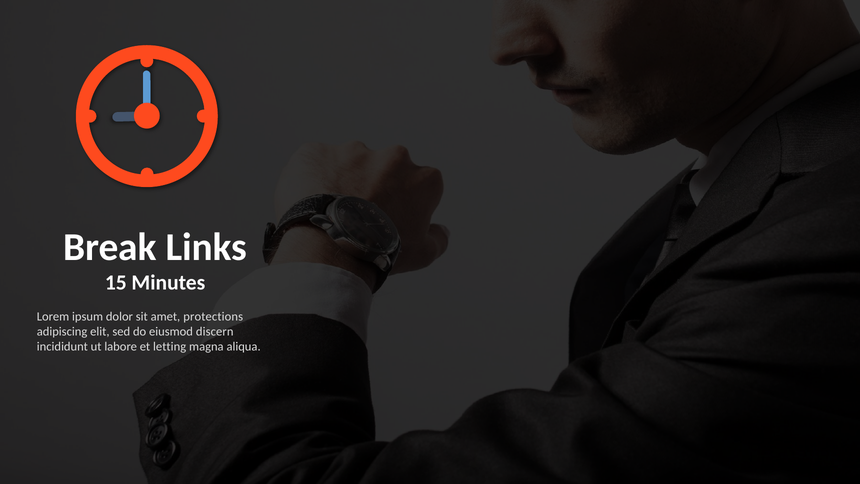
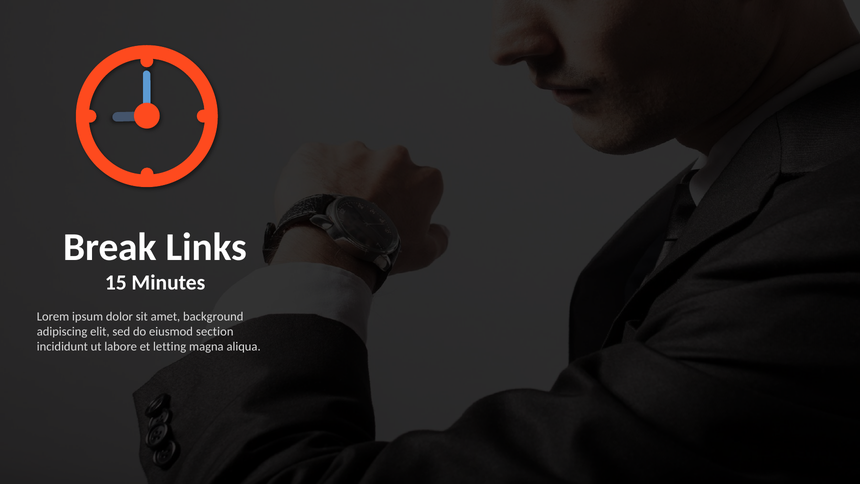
protections: protections -> background (213, 316)
discern: discern -> section (215, 331)
